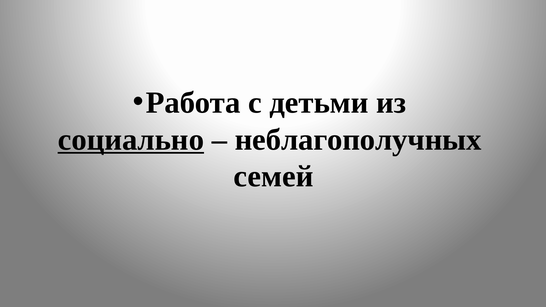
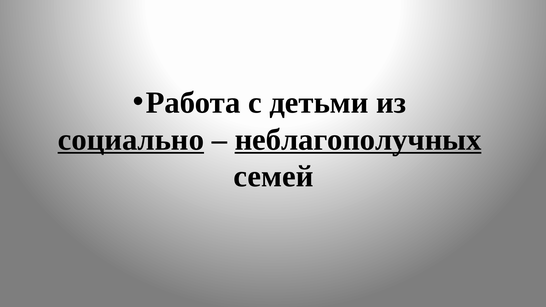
неблагополучных underline: none -> present (358, 140)
